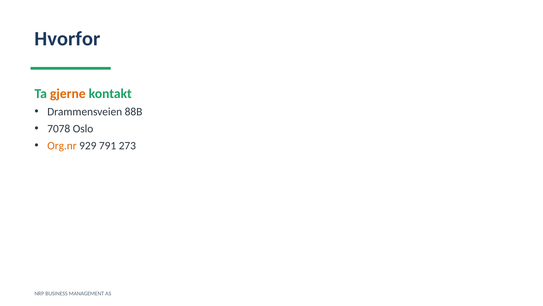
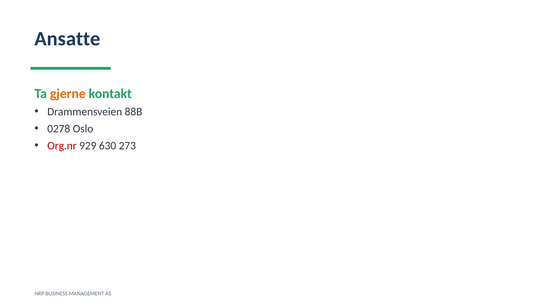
Hvorfor: Hvorfor -> Ansatte (68, 39)
7078: 7078 -> 0278 (59, 129)
Org.nr colour: orange -> red (62, 146)
791: 791 -> 630 (108, 146)
